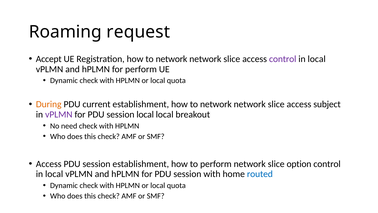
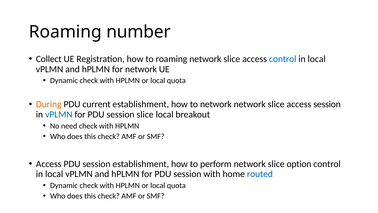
request: request -> number (138, 32)
Accept: Accept -> Collect (49, 59)
Registration how to network: network -> roaming (171, 59)
control colour: purple -> blue (283, 59)
for perform: perform -> network (141, 69)
access subject: subject -> session (327, 104)
vPLMN colour: purple -> blue (59, 114)
session local: local -> slice (145, 114)
